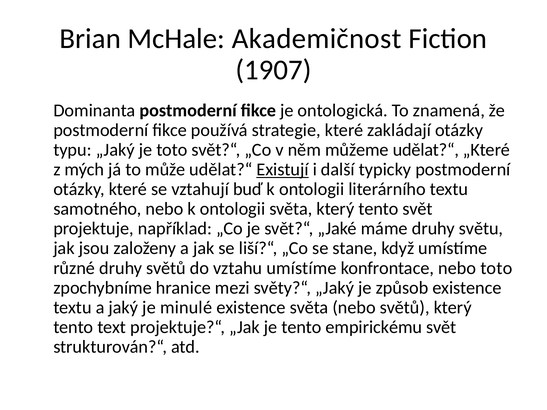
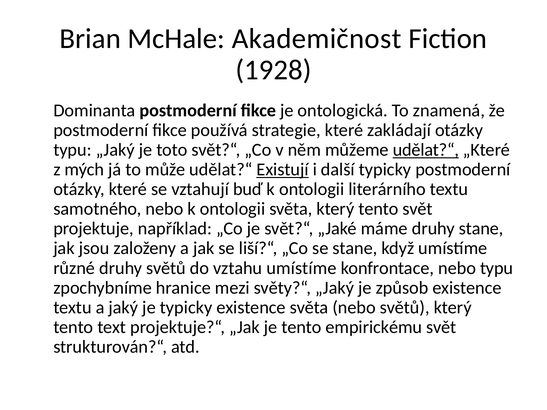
1907: 1907 -> 1928 (273, 70)
udělat?“ underline: none -> present (426, 150)
druhy světu: světu -> stane (481, 229)
nebo toto: toto -> typu (497, 268)
je minulé: minulé -> typicky (186, 308)
